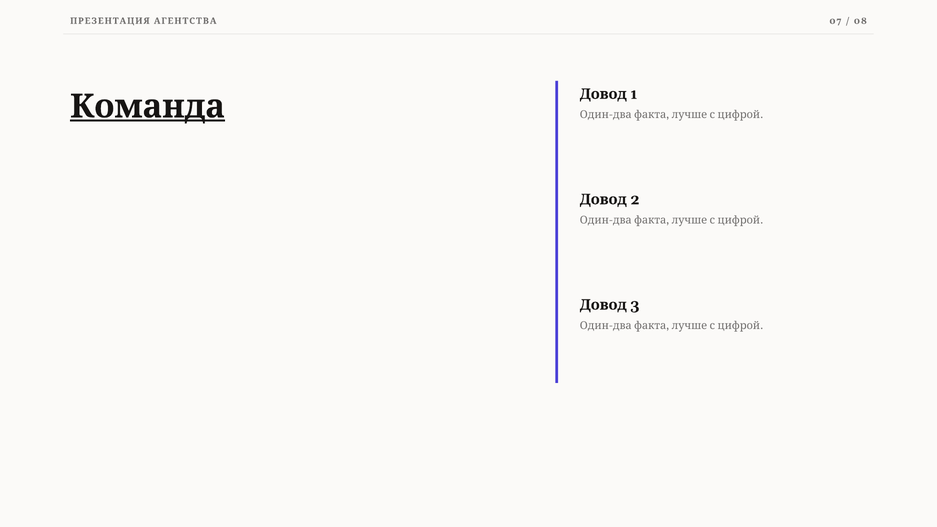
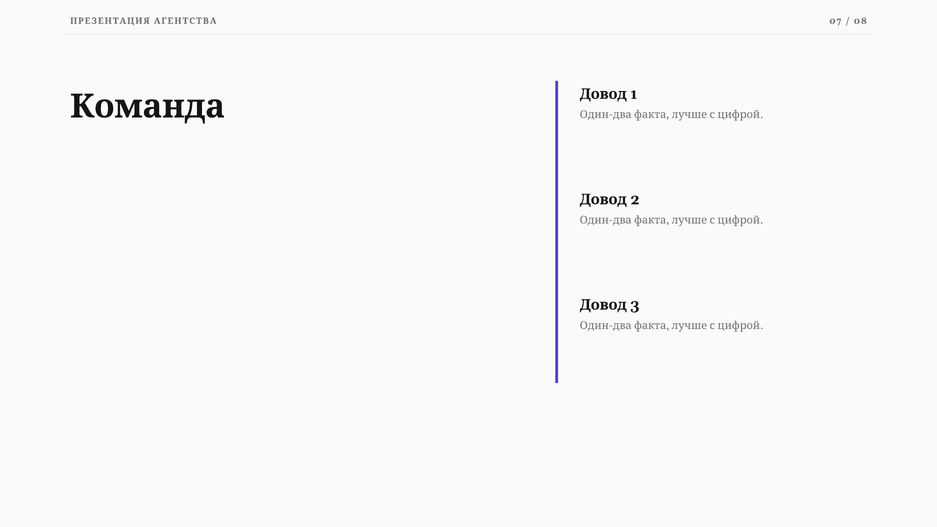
Команда underline: present -> none (148, 107)
